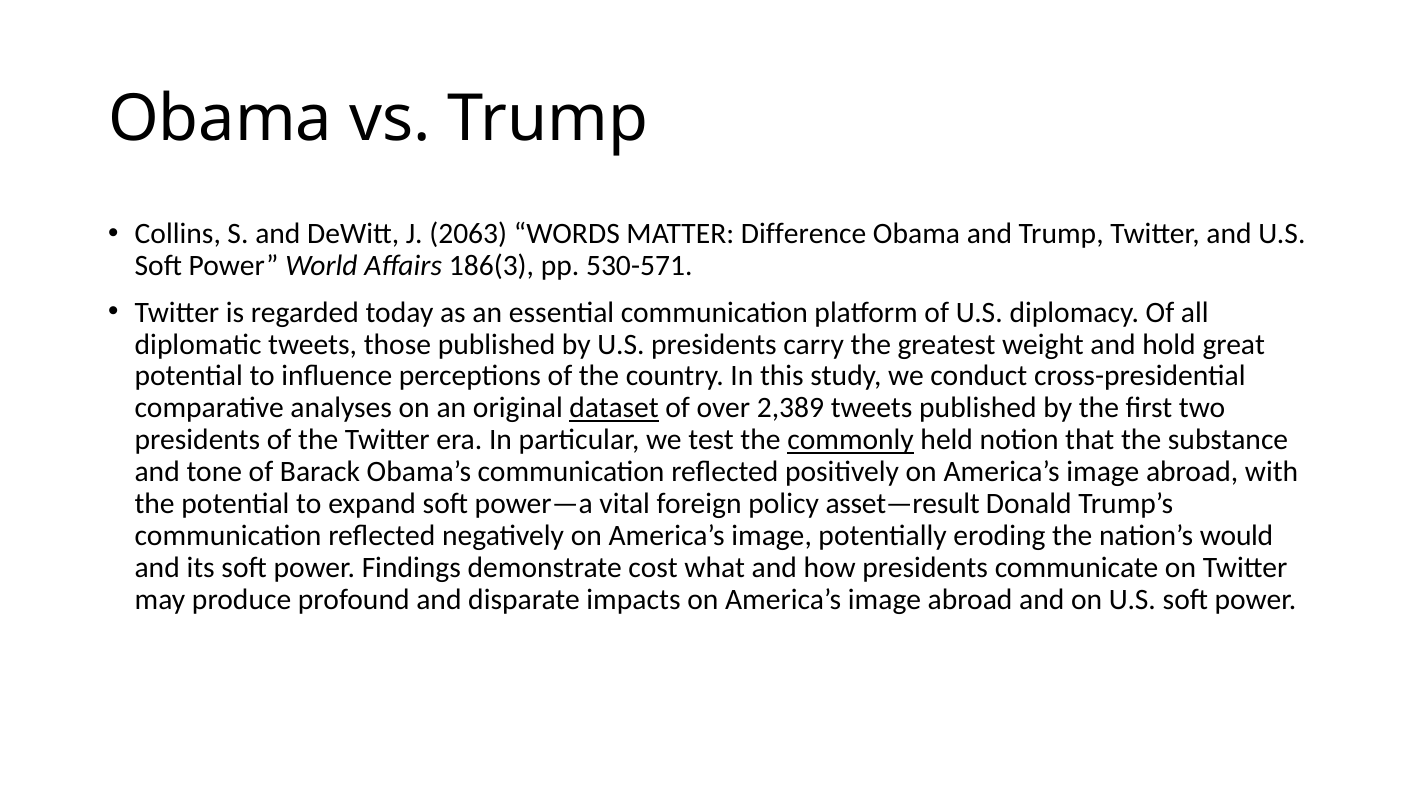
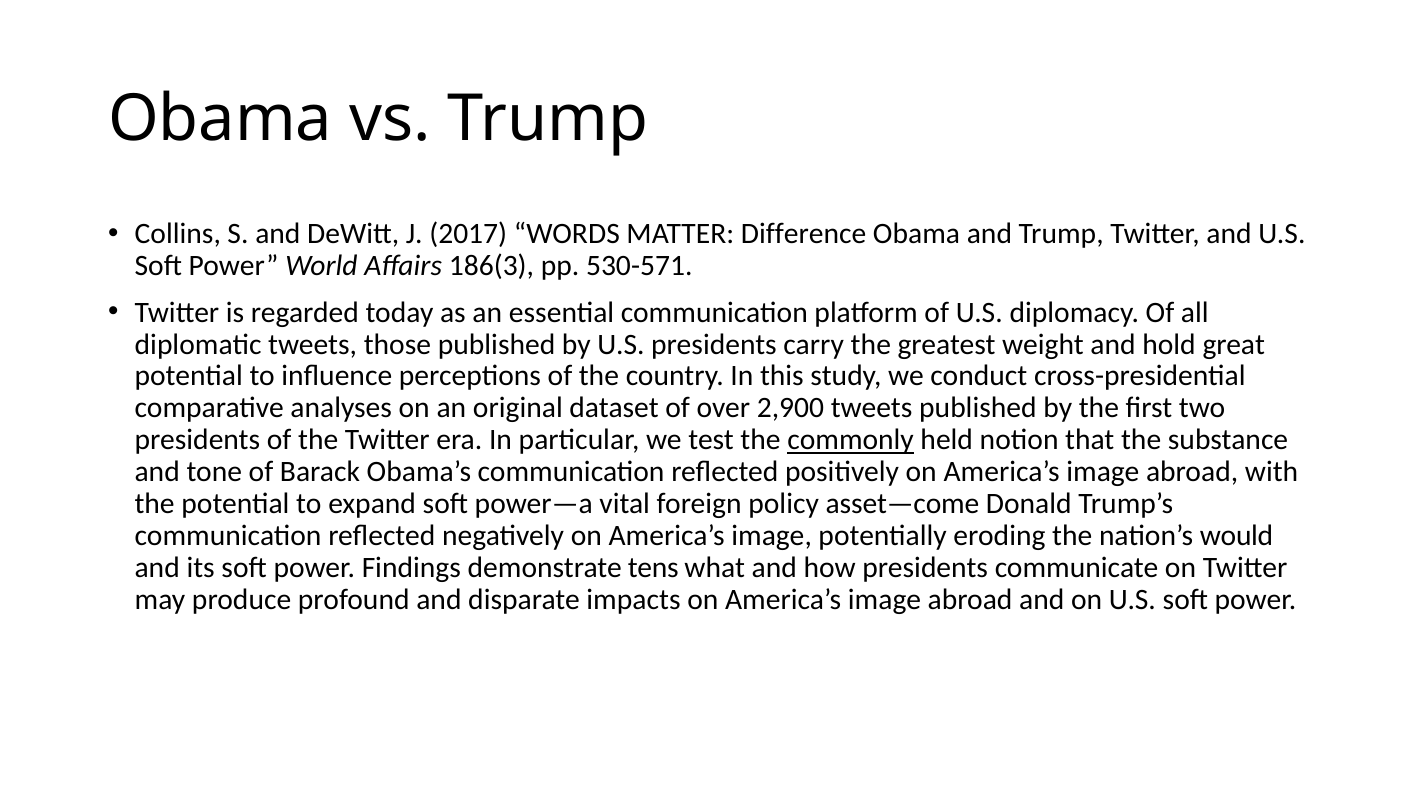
2063: 2063 -> 2017 (468, 233)
dataset underline: present -> none (614, 408)
2,389: 2,389 -> 2,900 (791, 408)
asset—result: asset—result -> asset—come (903, 504)
cost: cost -> tens (653, 568)
